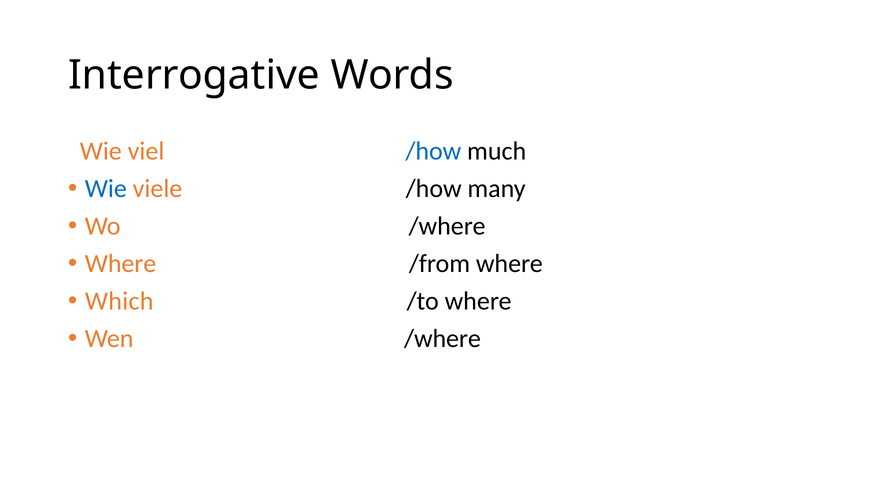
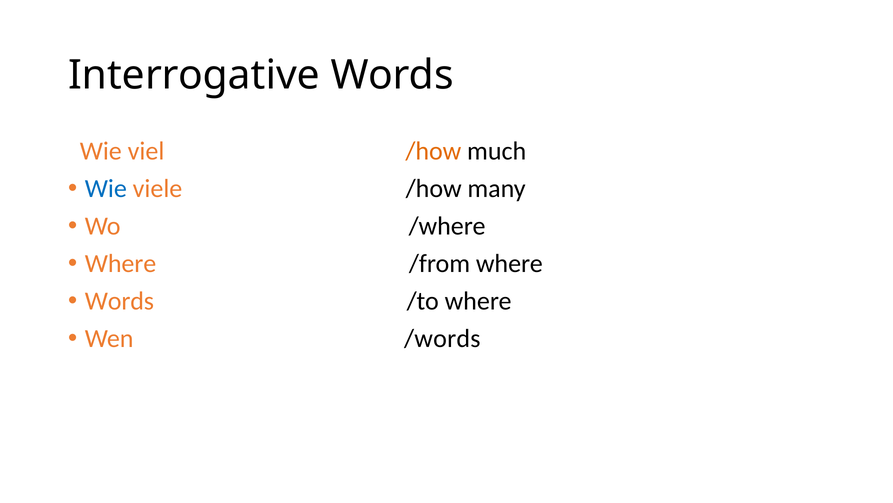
/how colour: blue -> orange (433, 151)
Which: Which -> Words (119, 301)
Wen /where: /where -> /words (442, 338)
